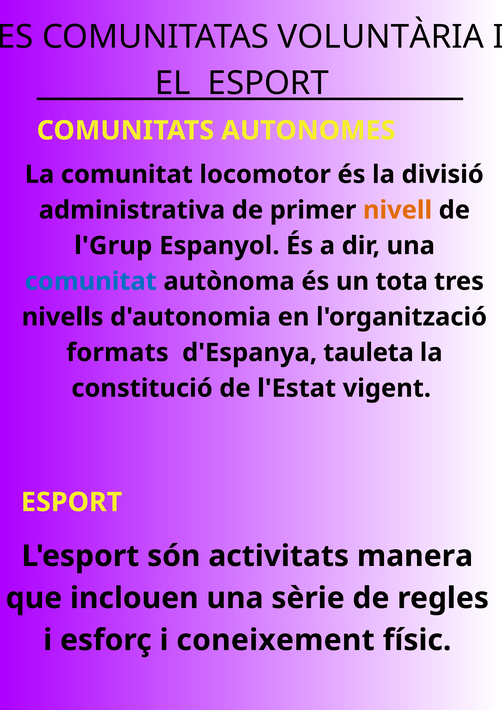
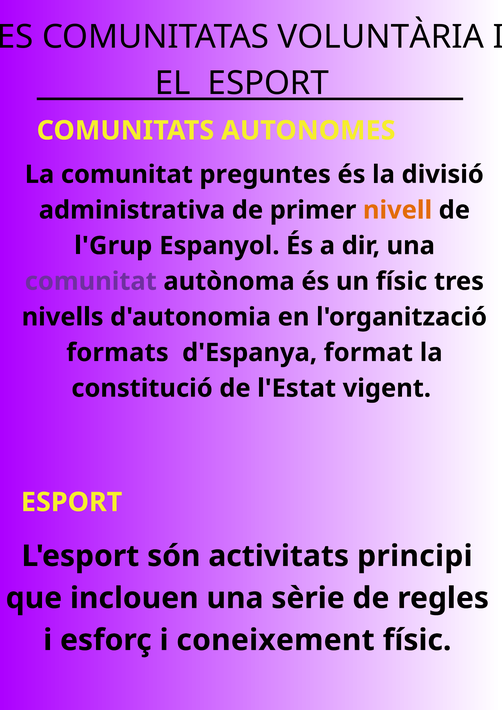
locomotor: locomotor -> preguntes (265, 175)
comunitat colour: blue -> purple (91, 282)
un tota: tota -> físic (402, 282)
tauleta: tauleta -> format (368, 353)
manera: manera -> principi (415, 556)
